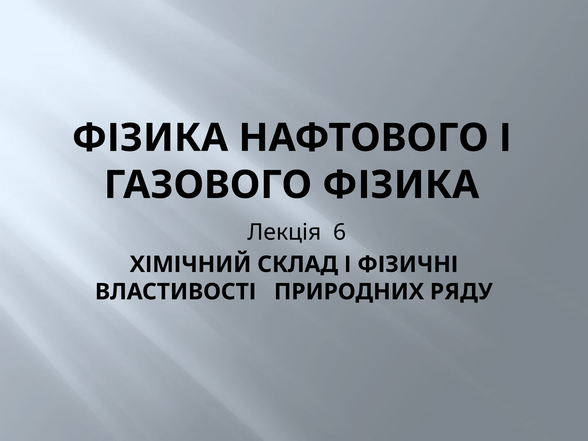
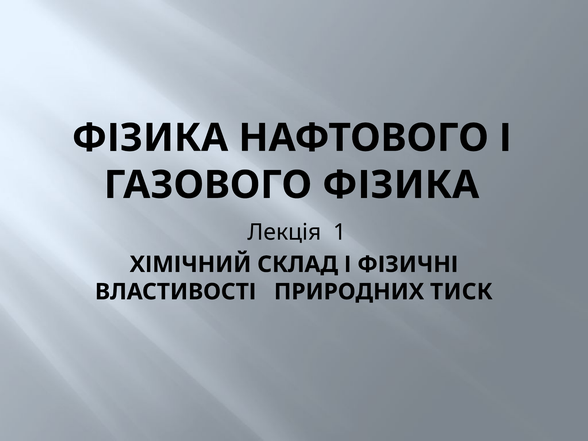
6: 6 -> 1 (340, 232)
РЯДУ: РЯДУ -> ТИСК (461, 292)
